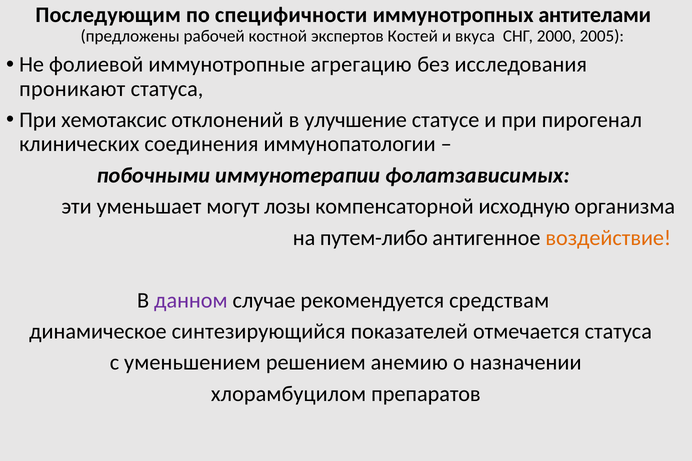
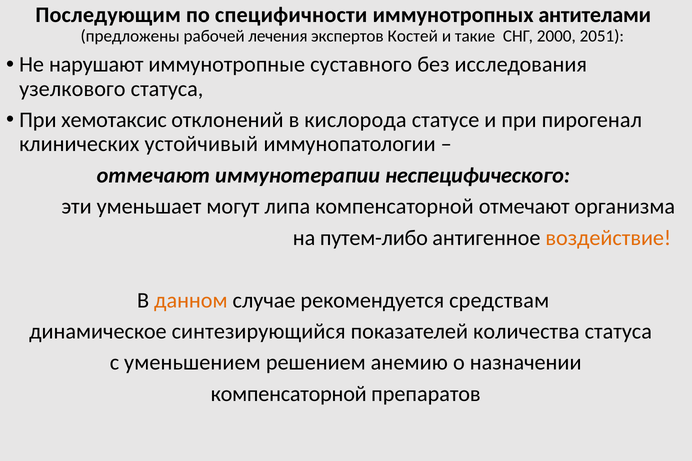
костной: костной -> лечения (278, 36)
вкуса: вкуса -> такие (475, 36)
2005: 2005 -> 2051 (602, 36)
фолиевой: фолиевой -> нарушают (96, 65)
агрегацию: агрегацию -> суставного (361, 65)
проникают: проникают -> узелкового (72, 89)
улучшение: улучшение -> кислорода (355, 120)
соединения: соединения -> устойчивый (201, 144)
побочными: побочными -> отмечают (153, 175)
фолатзависимых: фолатзависимых -> неспецифического (477, 175)
лозы: лозы -> липа (287, 207)
компенсаторной исходную: исходную -> отмечают (524, 207)
данном colour: purple -> orange (191, 300)
отмечается: отмечается -> количества (526, 332)
хлорамбуцилом: хлорамбуцилом -> компенсаторной (289, 394)
